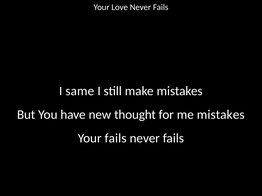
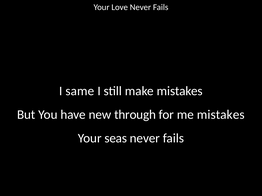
thought: thought -> through (135, 115)
Your fails: fails -> seas (116, 138)
